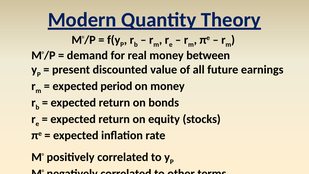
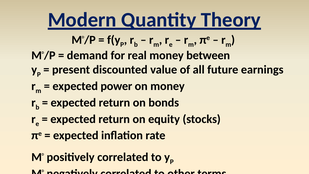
period: period -> power (116, 86)
